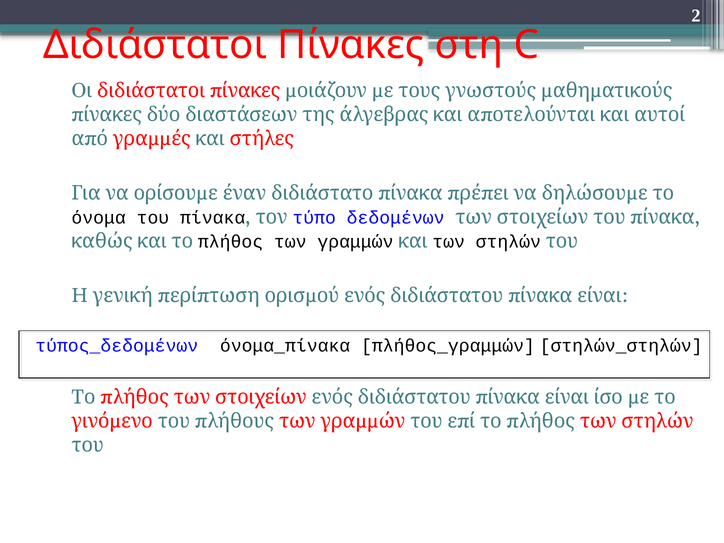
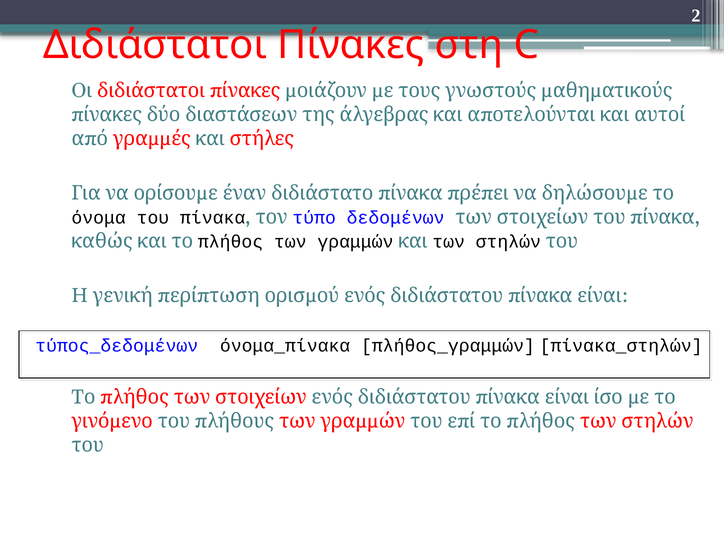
στηλών_στηλών: στηλών_στηλών -> πίνακα_στηλών (621, 346)
